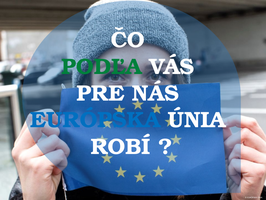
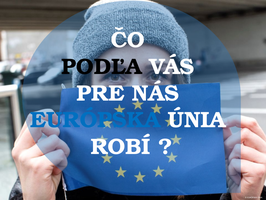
PODĽA colour: green -> black (101, 67)
